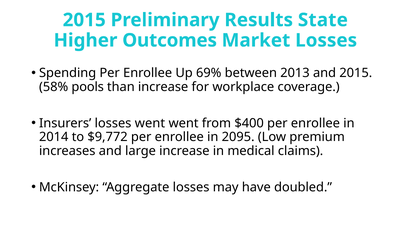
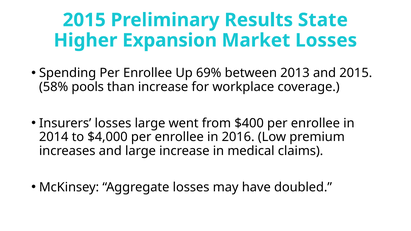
Outcomes: Outcomes -> Expansion (170, 40)
losses went: went -> large (150, 123)
$9,772: $9,772 -> $4,000 (108, 137)
2095: 2095 -> 2016 (238, 137)
